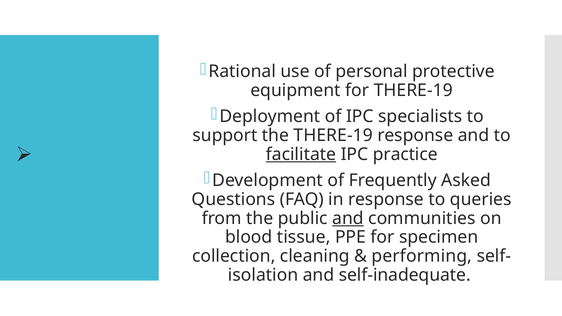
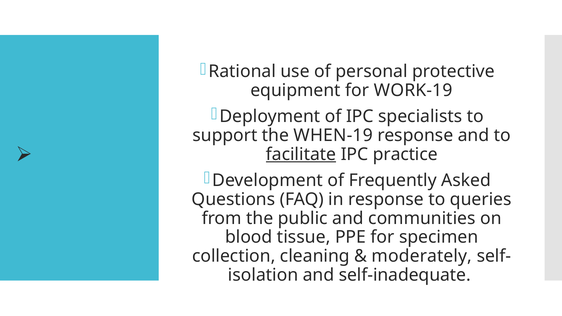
for THERE-19: THERE-19 -> WORK-19 (413, 90)
the THERE-19: THERE-19 -> WHEN-19 (333, 135)
and underline: present -> none (348, 218)
performing: performing -> moderately (422, 256)
